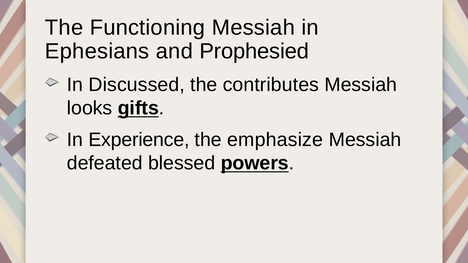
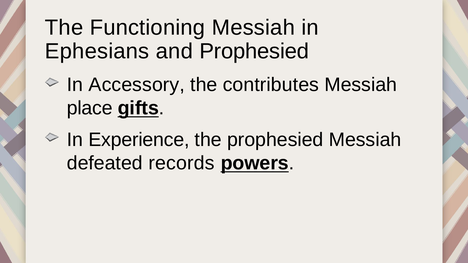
Discussed: Discussed -> Accessory (137, 85)
looks: looks -> place (90, 108)
the emphasize: emphasize -> prophesied (275, 140)
blessed: blessed -> records (182, 163)
